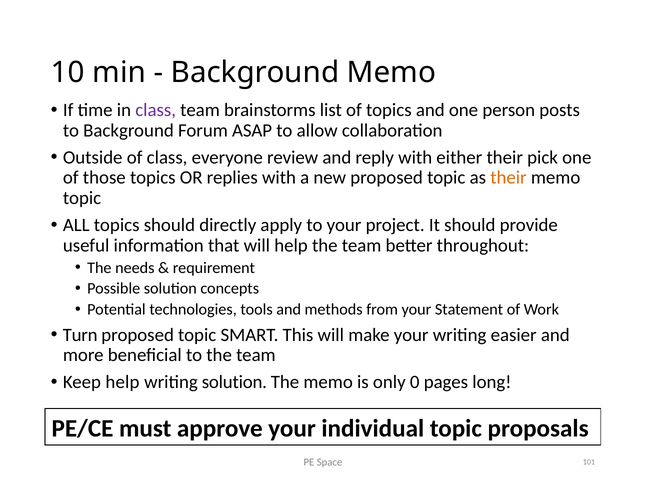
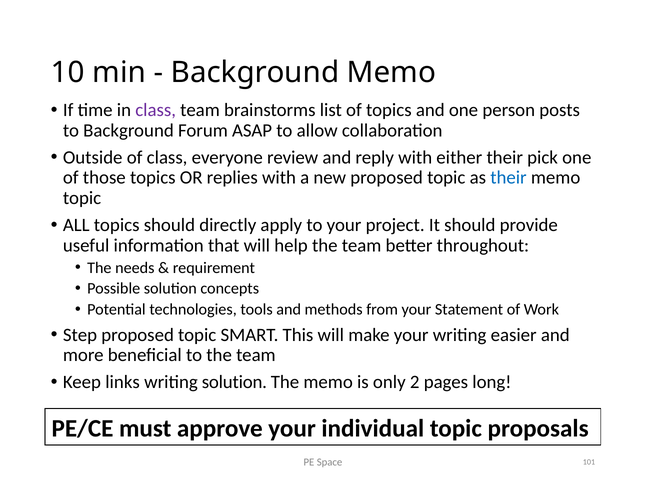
their colour: orange -> blue (508, 178)
Turn: Turn -> Step (80, 335)
Keep help: help -> links (123, 383)
0: 0 -> 2 (415, 383)
